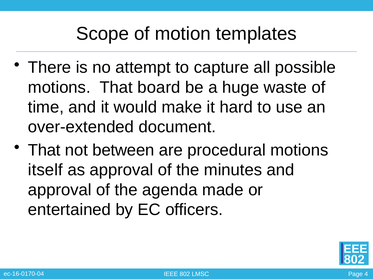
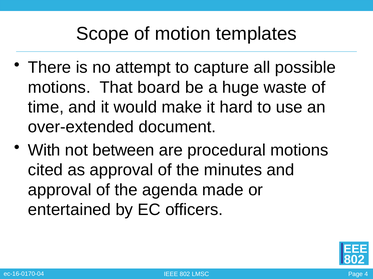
That: That -> With (44, 151)
itself: itself -> cited (45, 170)
